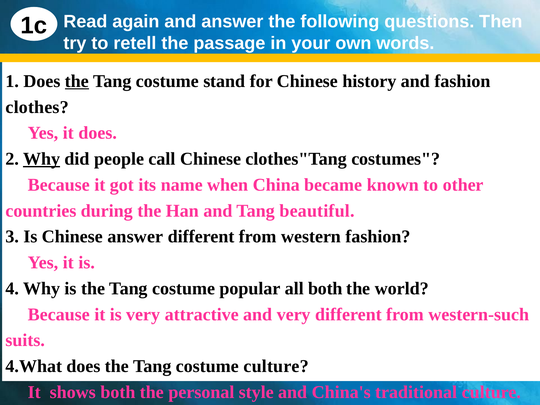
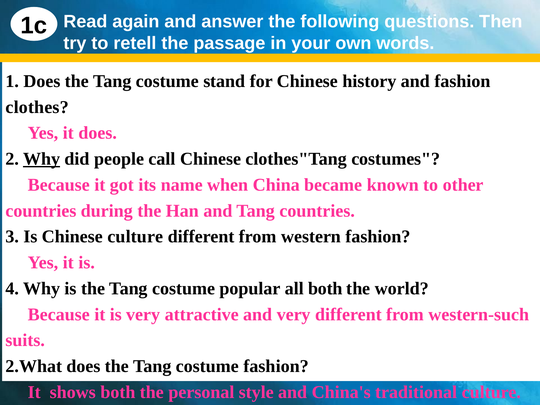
the underline: present -> none (77, 81)
Tang beautiful: beautiful -> countries (317, 211)
Chinese answer: answer -> culture (135, 237)
4.What: 4.What -> 2.What (34, 366)
costume culture: culture -> fashion (276, 366)
